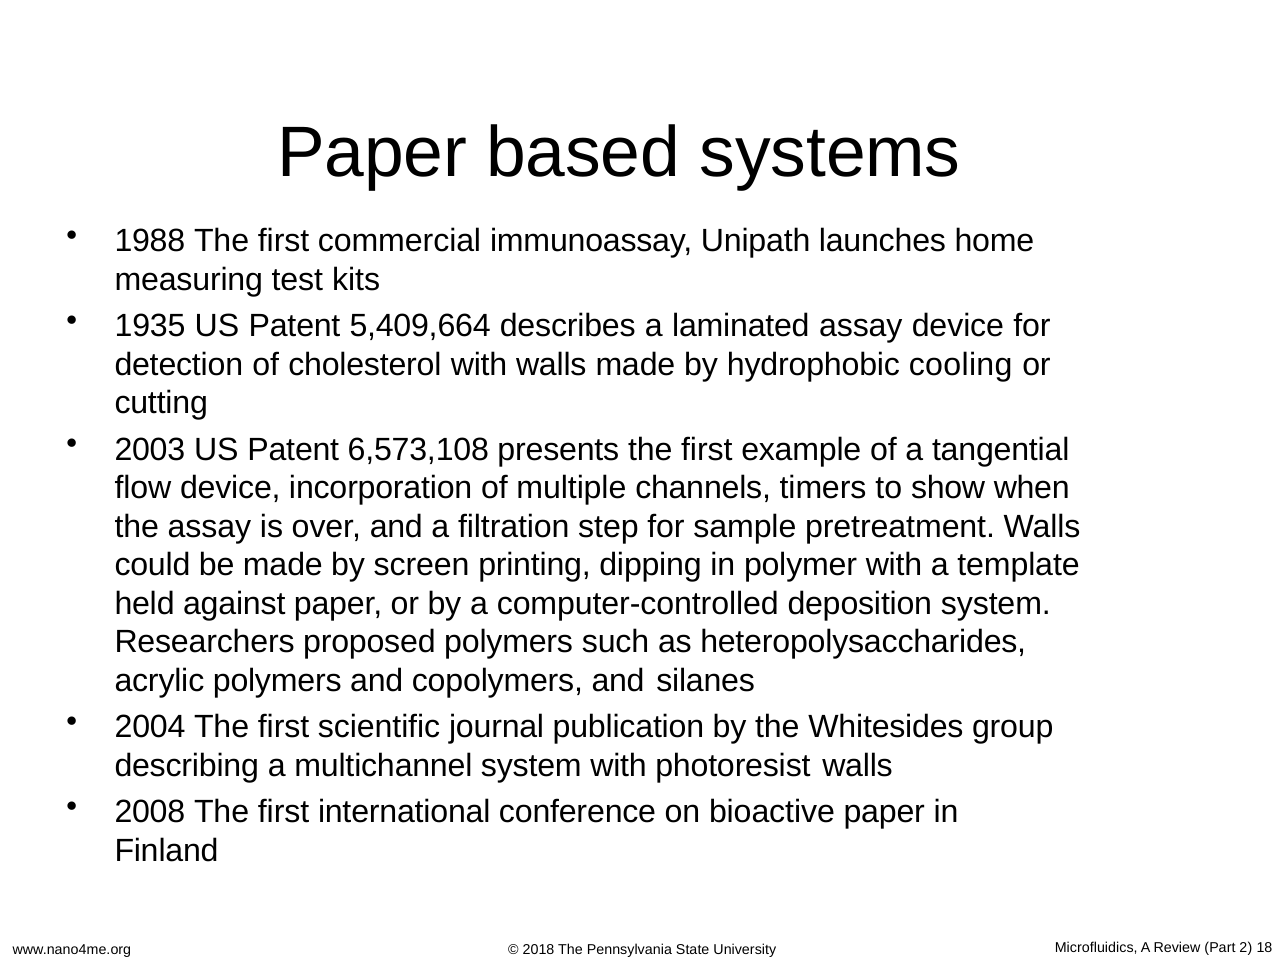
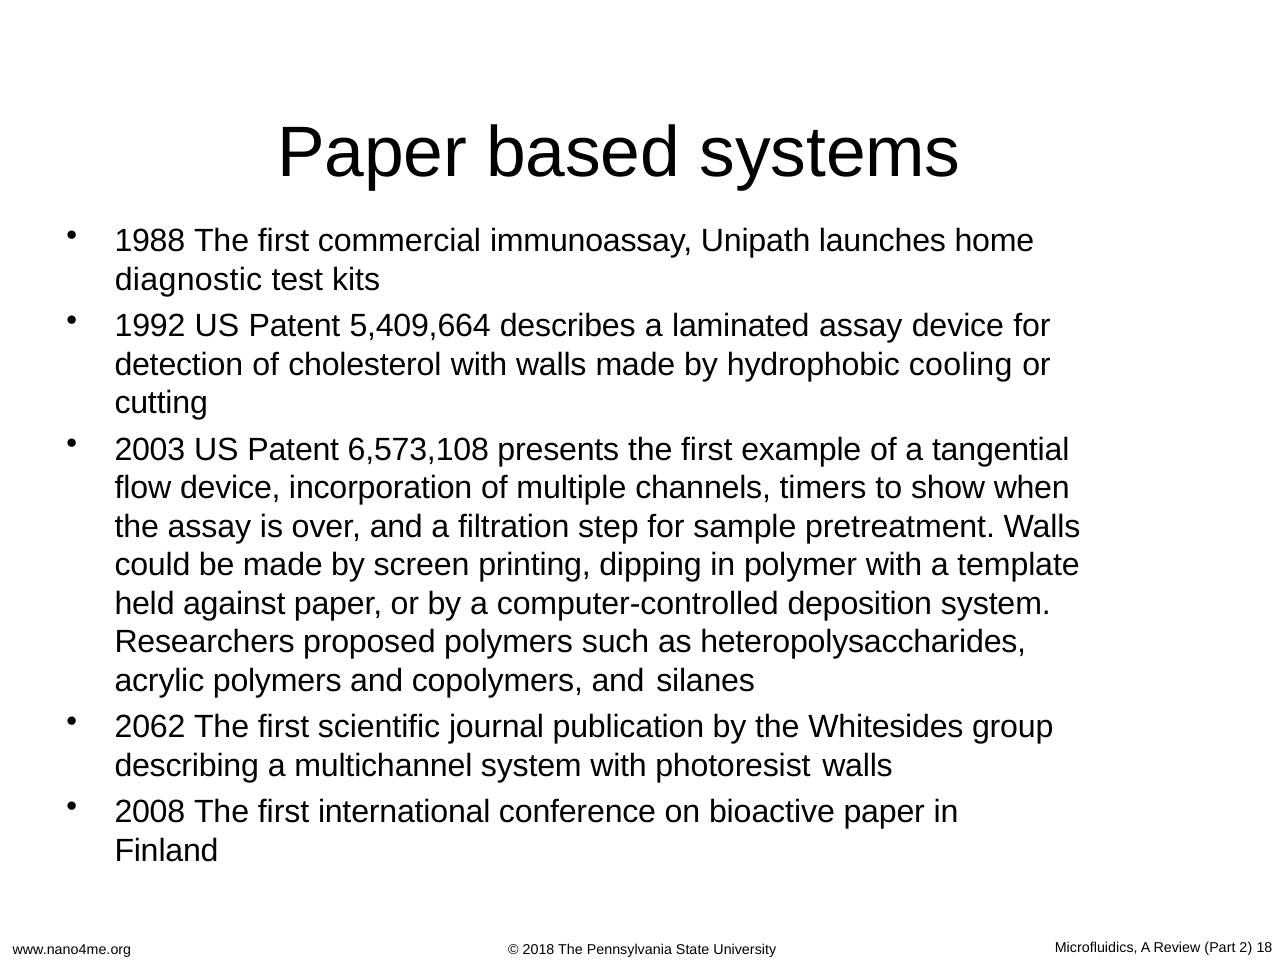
measuring: measuring -> diagnostic (189, 280)
1935: 1935 -> 1992 (150, 326)
2004: 2004 -> 2062 (150, 727)
